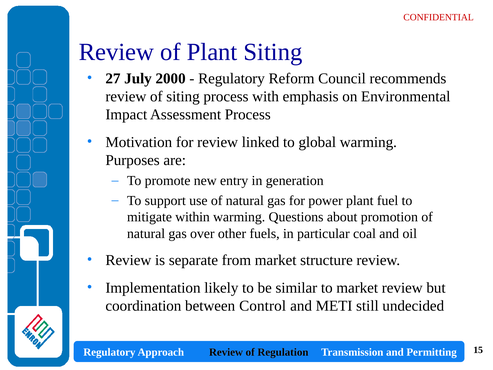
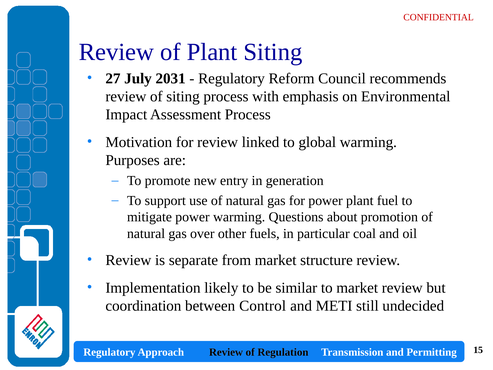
2000: 2000 -> 2031 (171, 78)
mitigate within: within -> power (192, 217)
